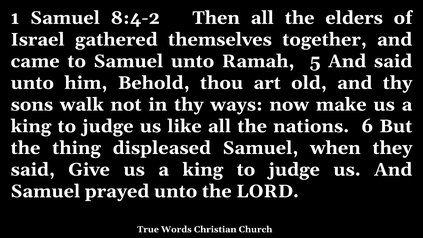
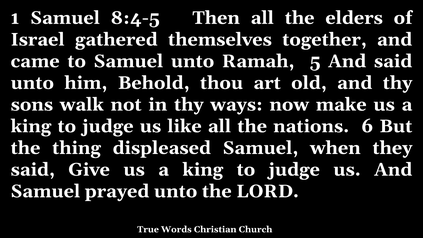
8:4-2: 8:4-2 -> 8:4-5 (135, 18)
